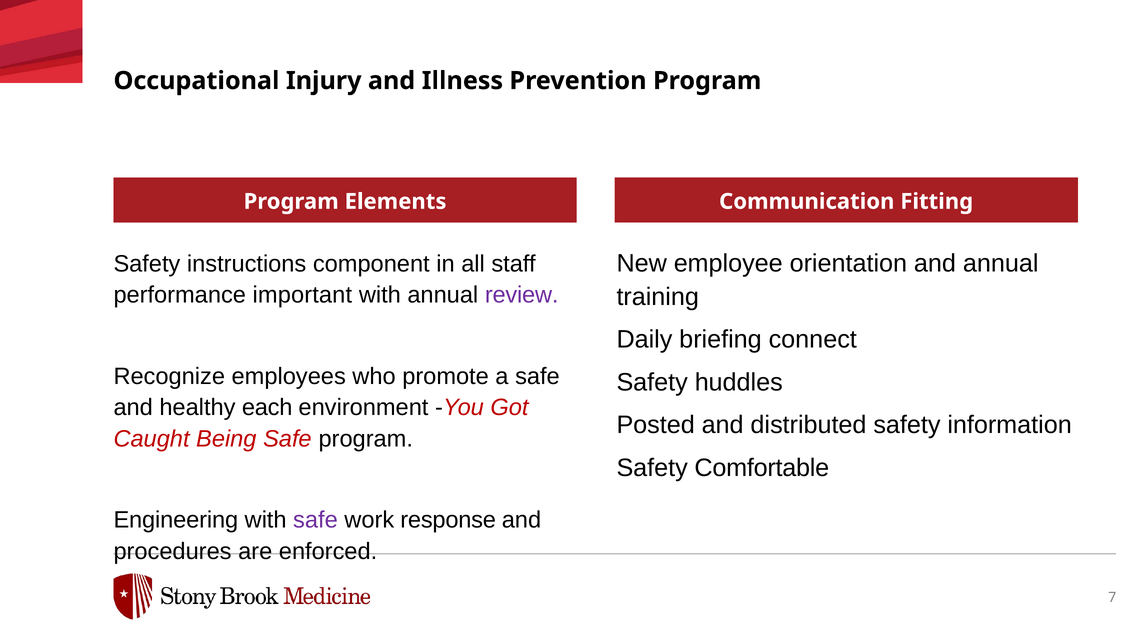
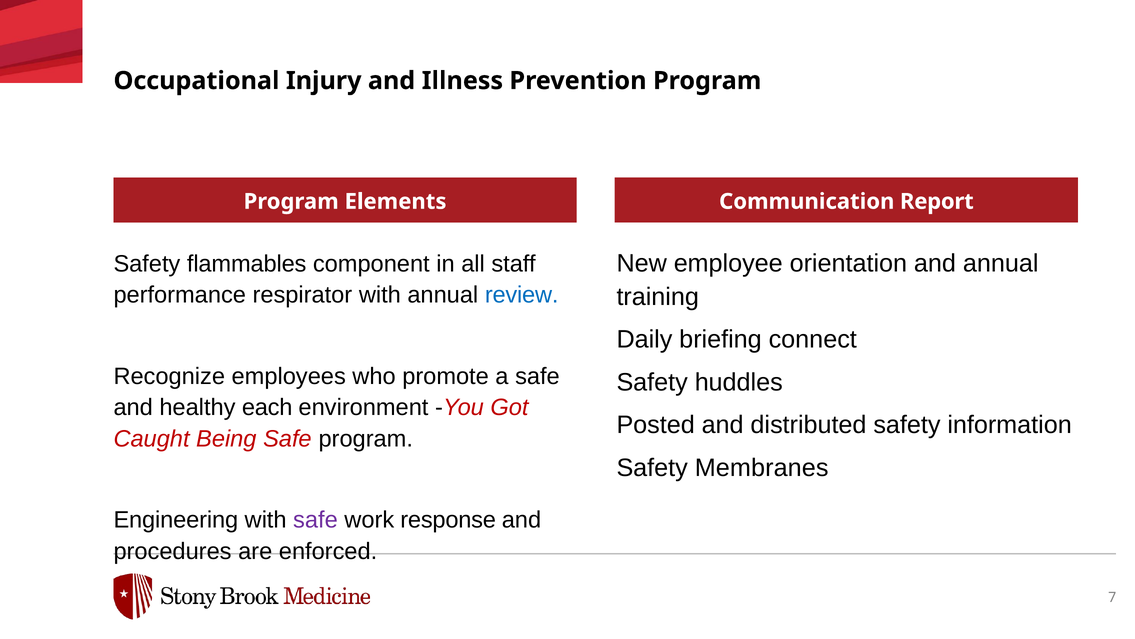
Fitting: Fitting -> Report (937, 201)
instructions: instructions -> flammables (247, 264)
important: important -> respirator (302, 295)
review colour: purple -> blue (522, 295)
Comfortable: Comfortable -> Membranes (762, 468)
